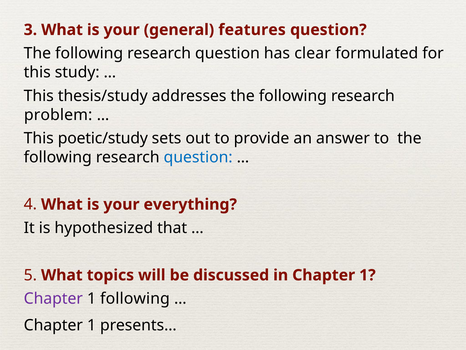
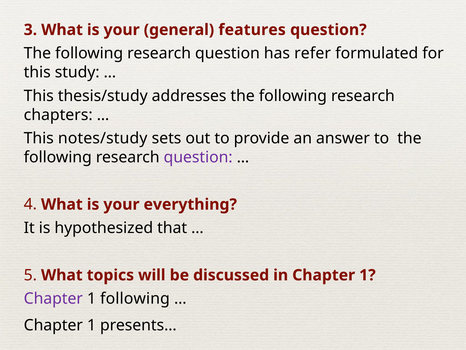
clear: clear -> refer (313, 53)
problem: problem -> chapters (58, 115)
poetic/study: poetic/study -> notes/study (103, 138)
question colour: blue -> purple (198, 157)
